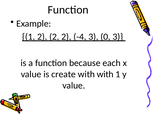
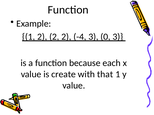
with with: with -> that (105, 75)
